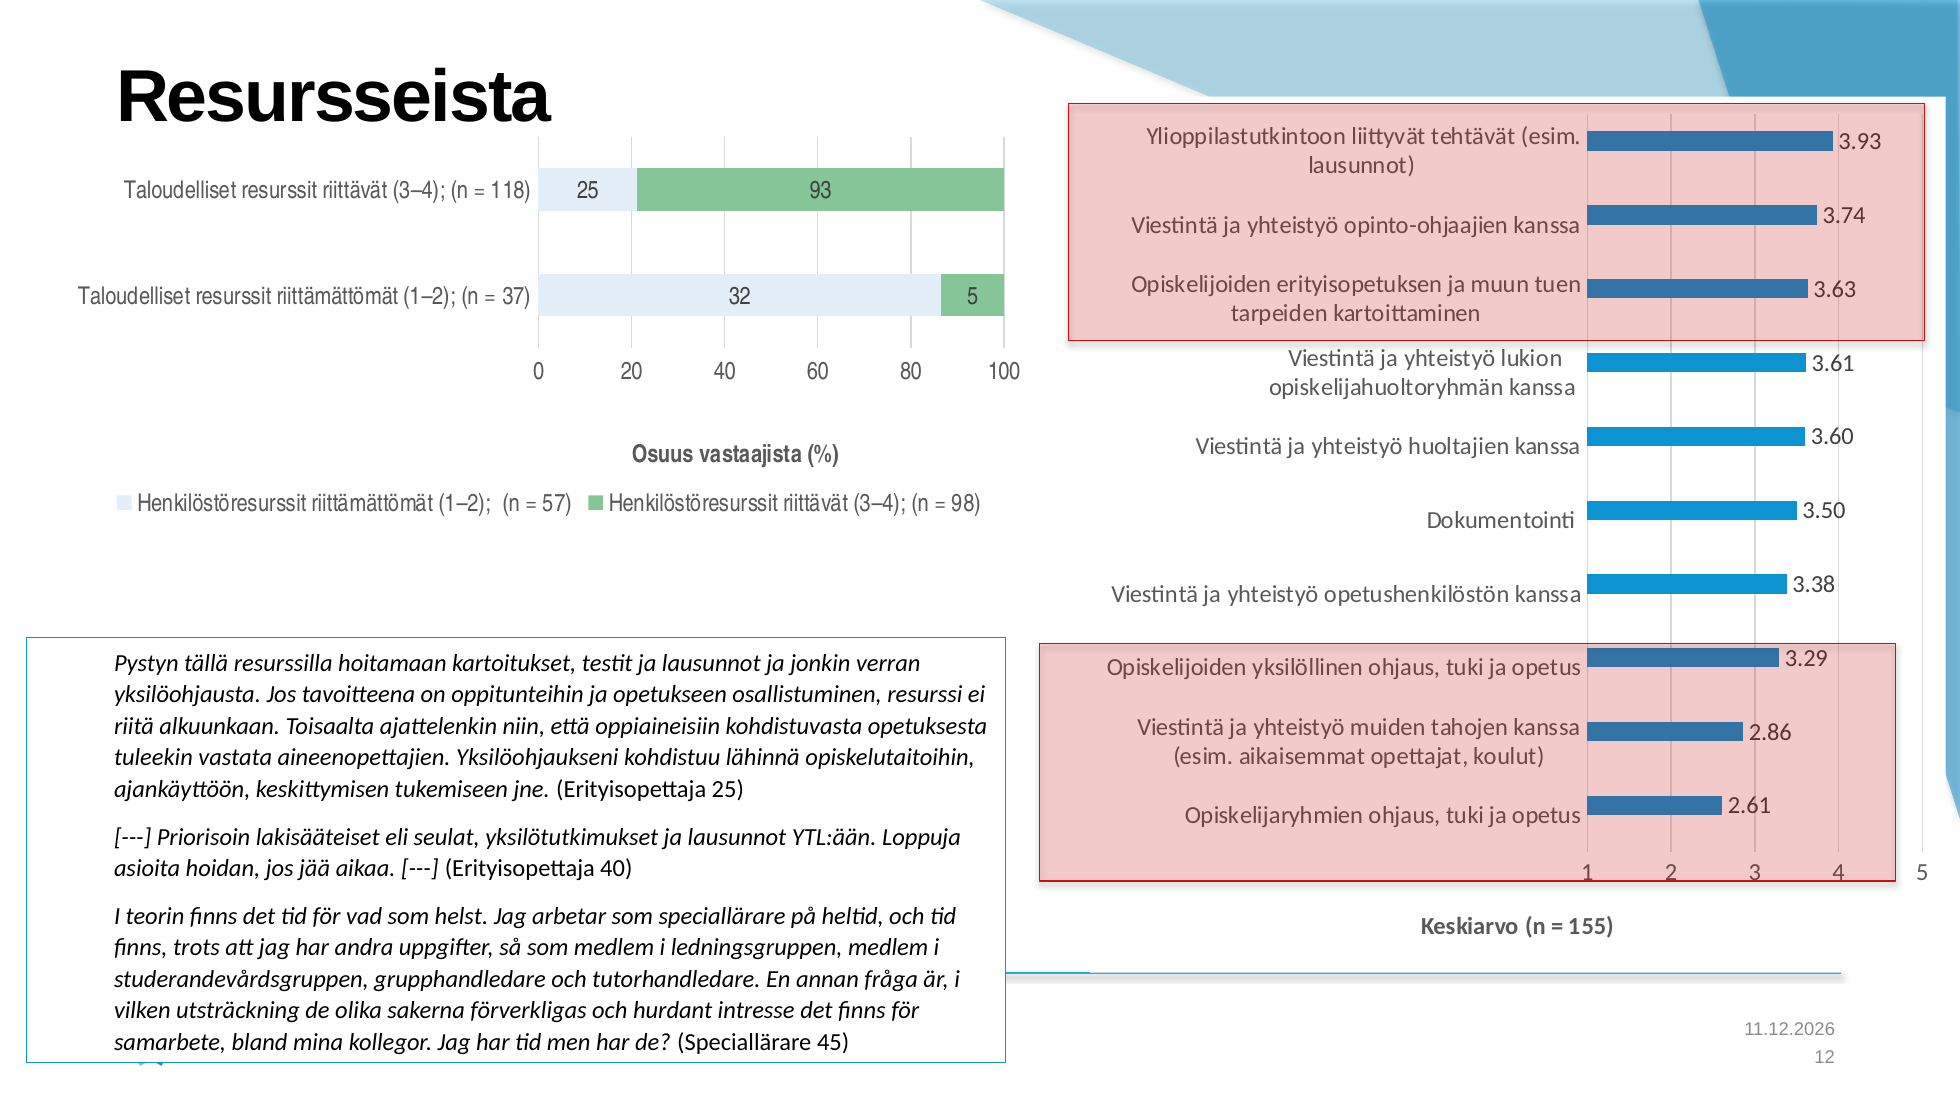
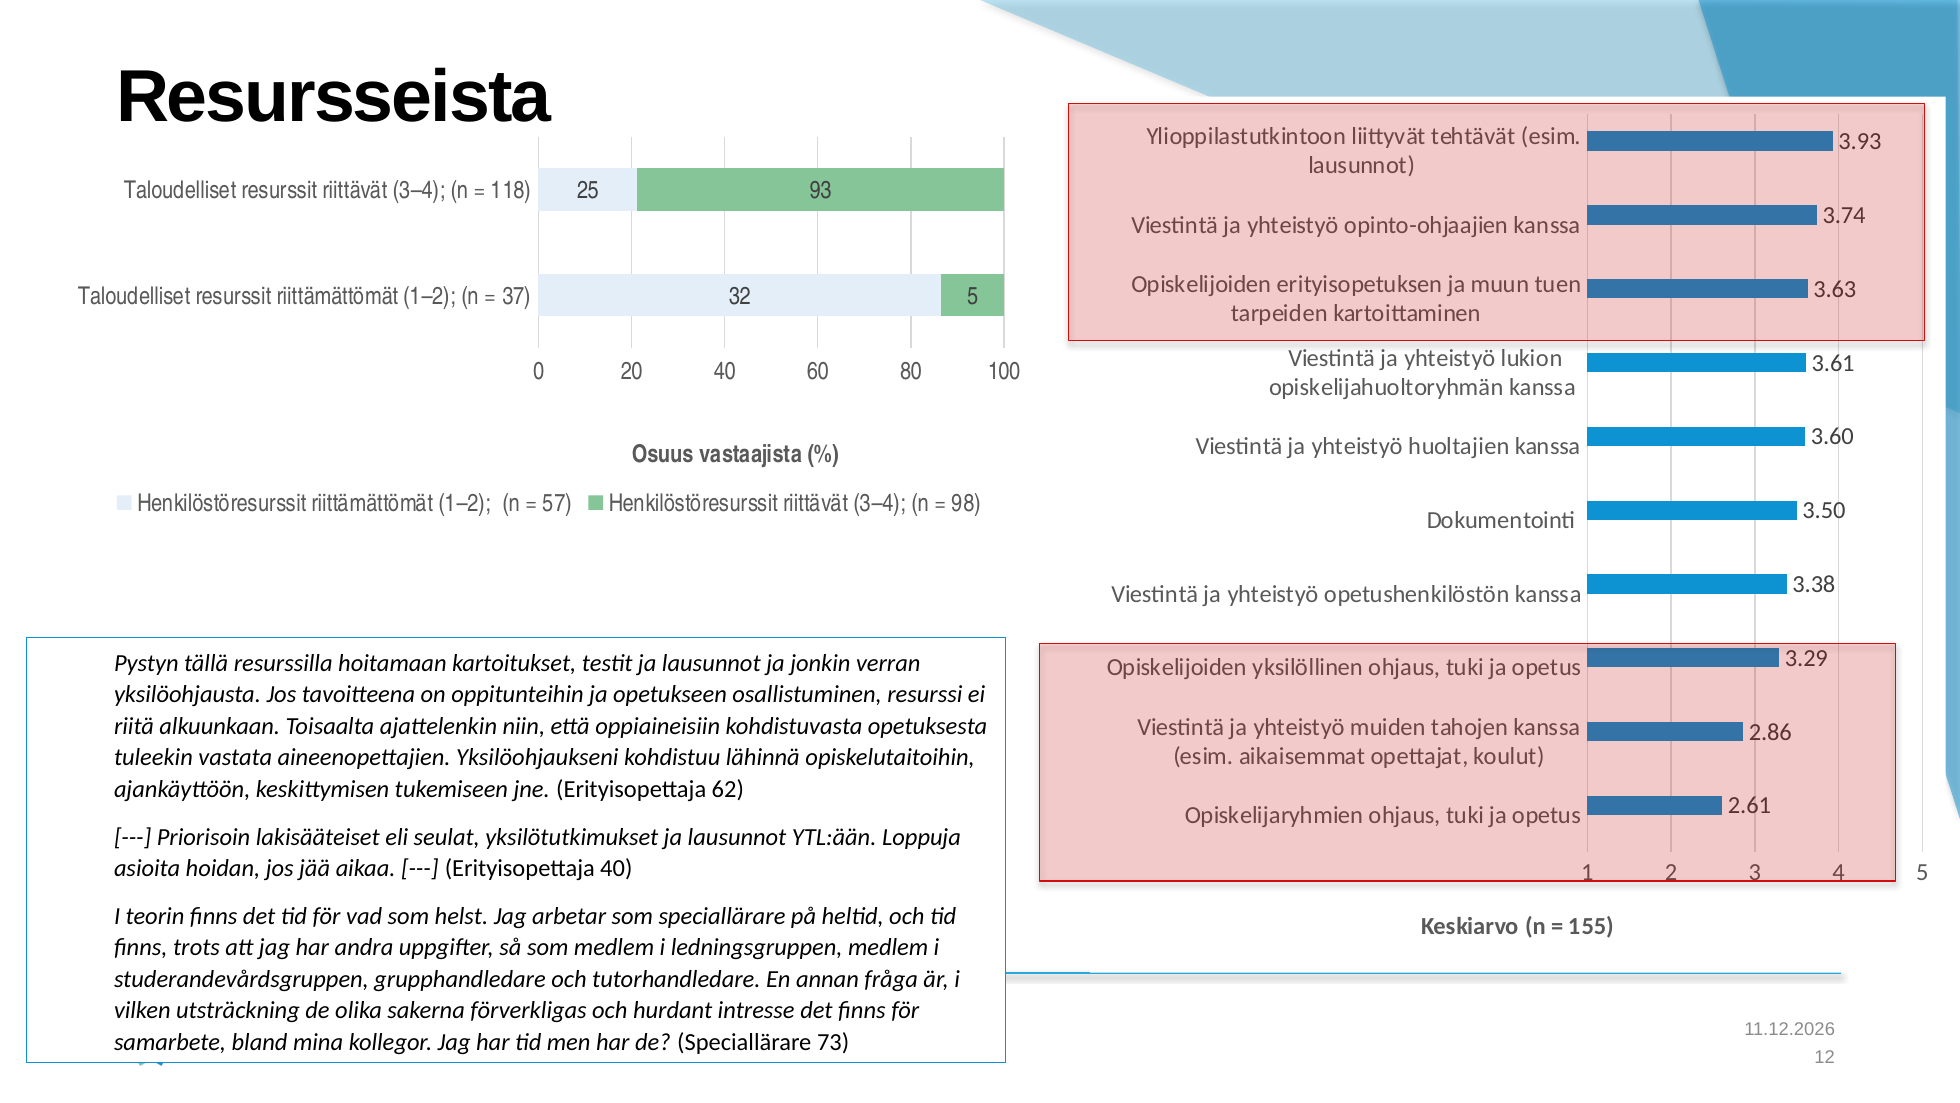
Erityisopettaja 25: 25 -> 62 (728, 789)
45: 45 -> 73 (833, 1041)
